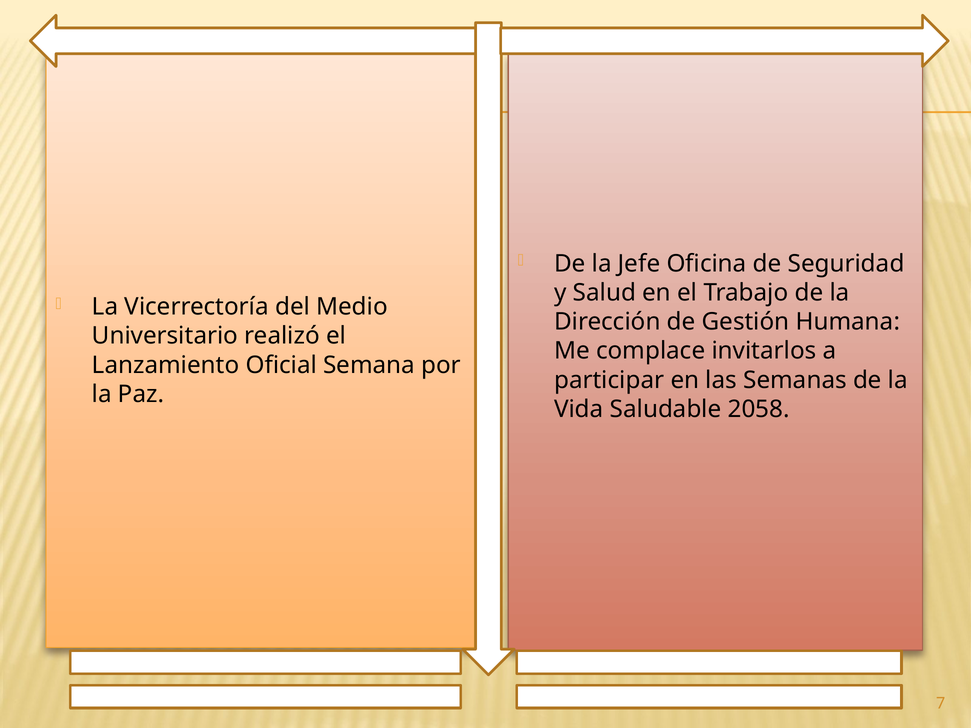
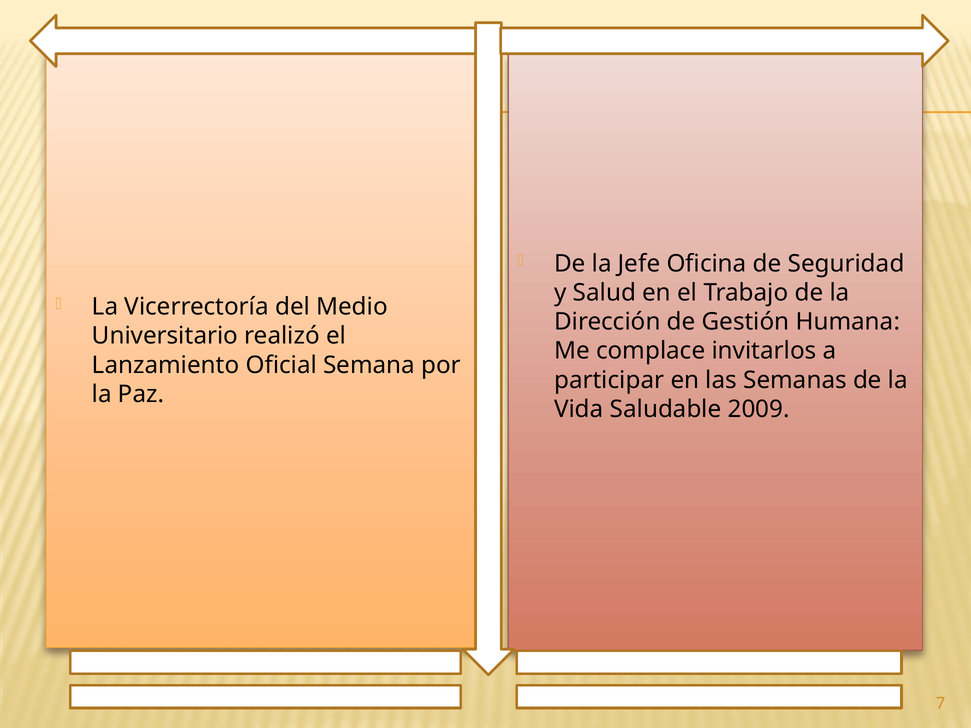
2058: 2058 -> 2009 (759, 409)
